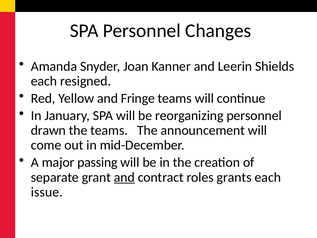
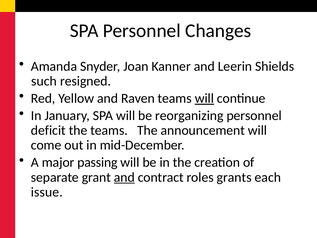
each: each -> such (44, 81)
Fringe: Fringe -> Raven (138, 98)
will underline: none -> present (204, 98)
drawn: drawn -> deficit (48, 130)
